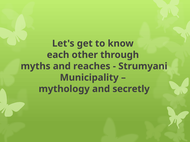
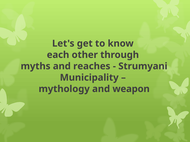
secretly: secretly -> weapon (131, 89)
